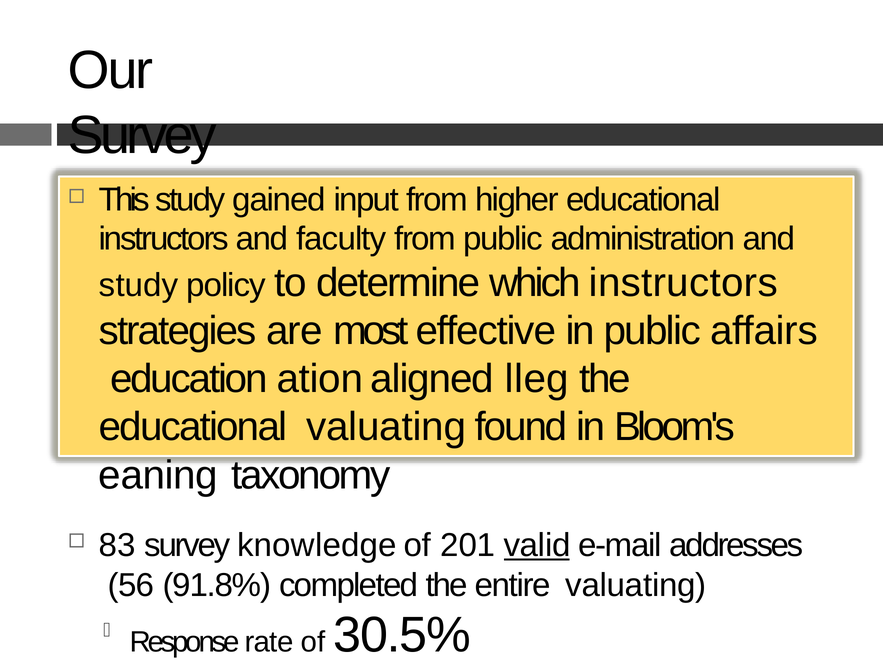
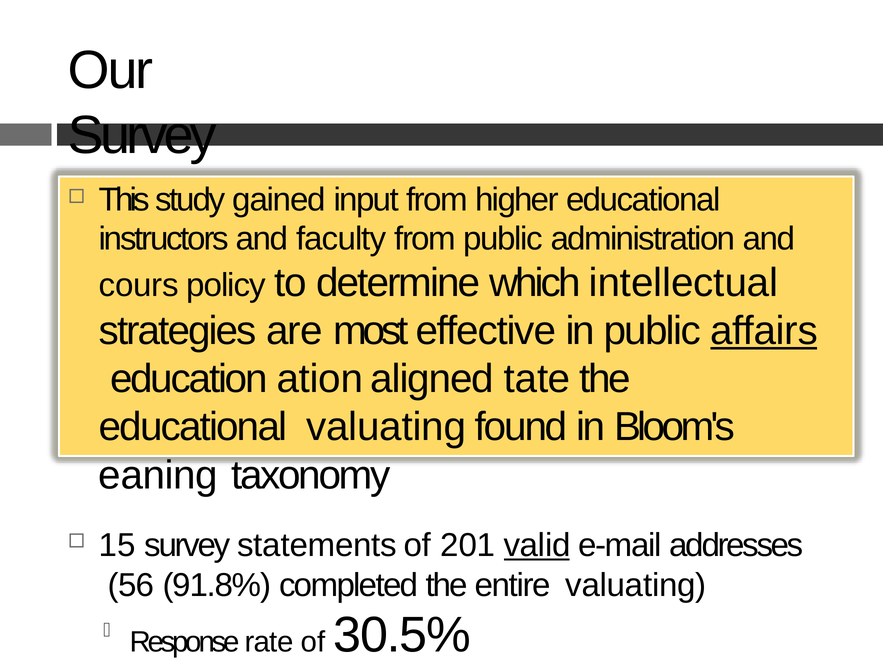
study: study -> cours (139, 285)
which instructors: instructors -> intellectual (683, 283)
affairs underline: none -> present (764, 331)
lleg: lleg -> tate (537, 379)
83: 83 -> 15 (117, 546)
knowledge: knowledge -> statements (317, 546)
